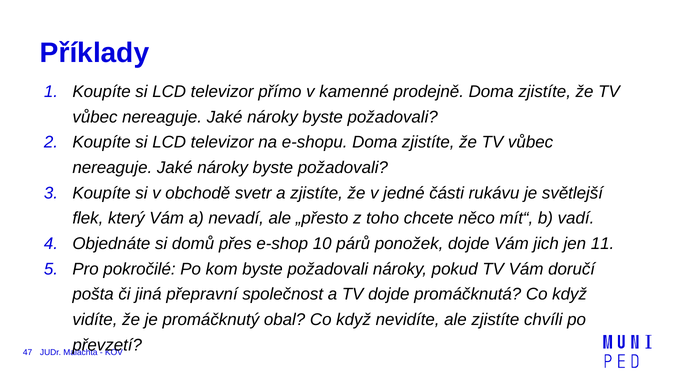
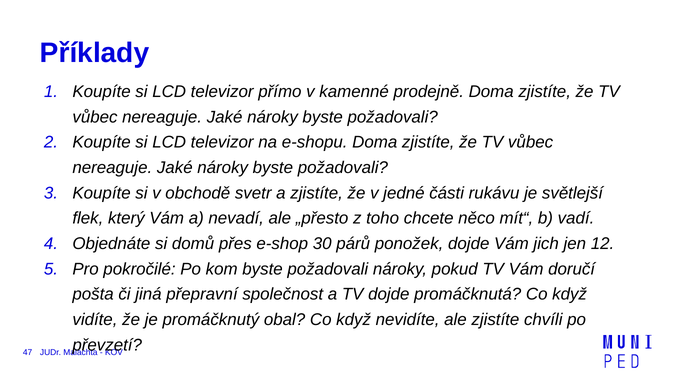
10: 10 -> 30 (322, 244)
11: 11 -> 12 (603, 244)
